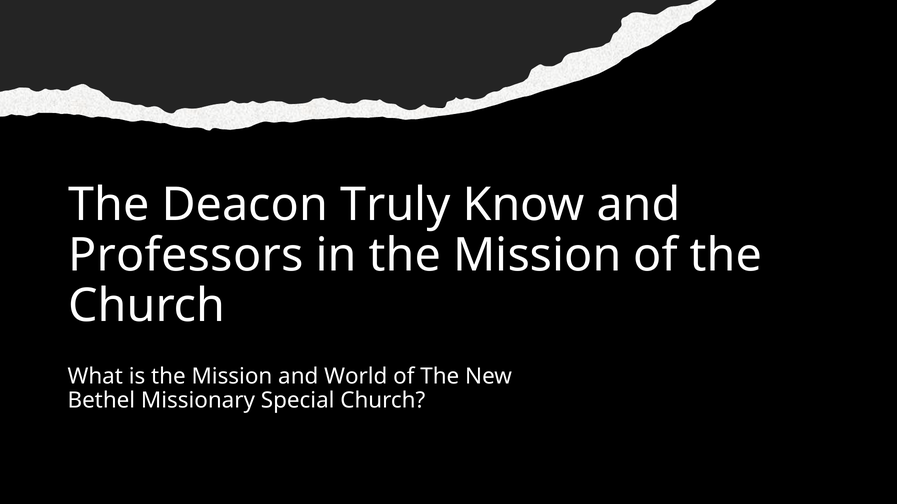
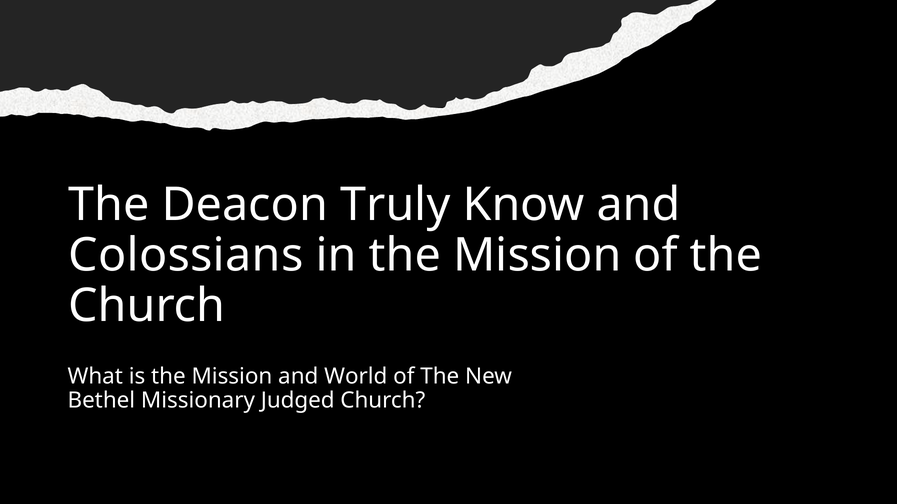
Professors: Professors -> Colossians (186, 256)
Special: Special -> Judged (298, 401)
